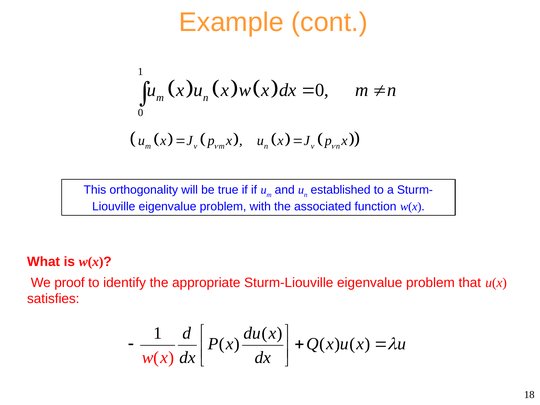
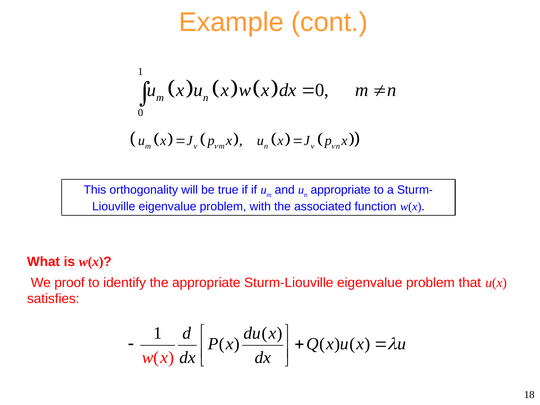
established: established -> appropriate (341, 190)
